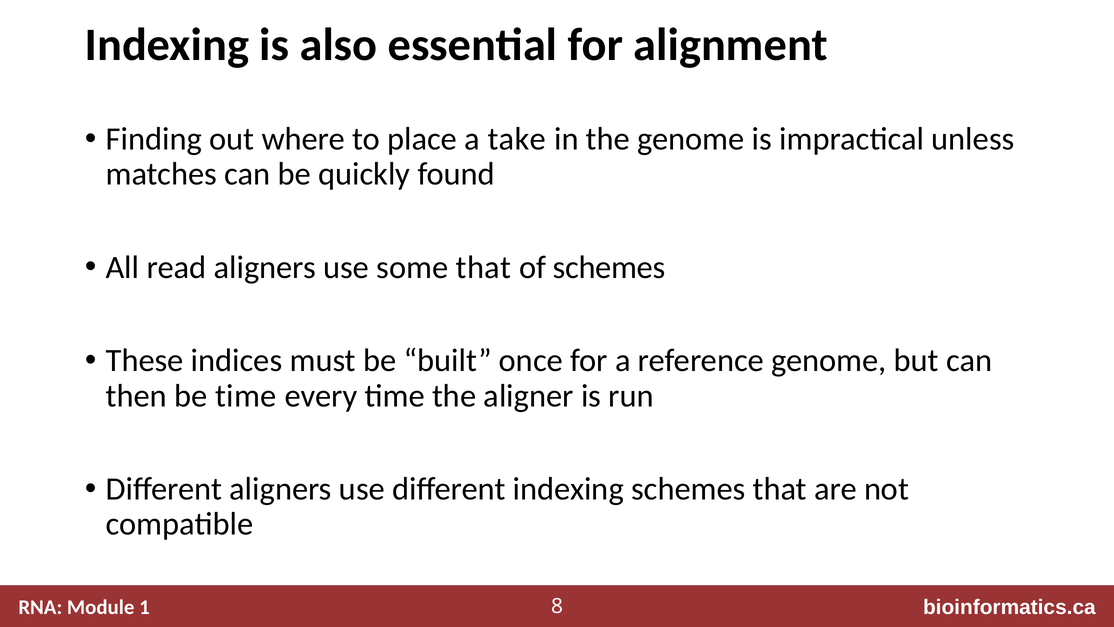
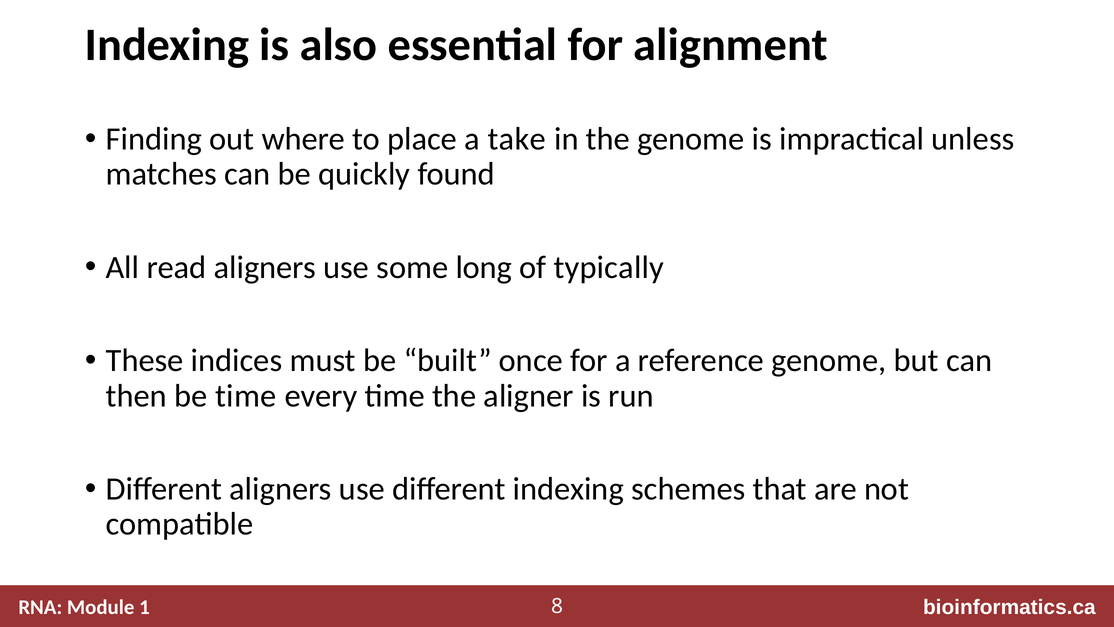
some that: that -> long (484, 267)
of schemes: schemes -> typically (609, 267)
